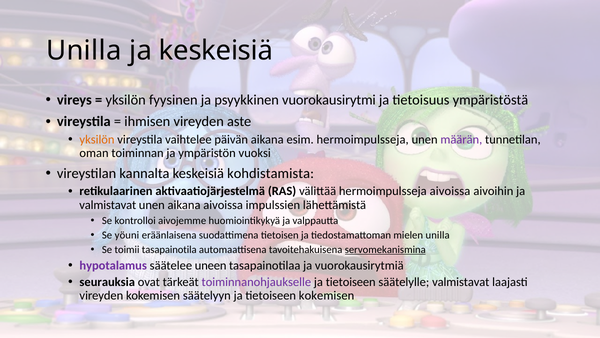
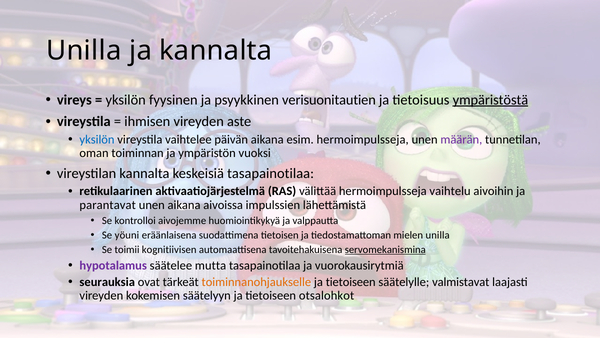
ja keskeisiä: keskeisiä -> kannalta (216, 50)
vuorokausirytmi: vuorokausirytmi -> verisuonitautien (329, 100)
ympäristöstä underline: none -> present (490, 100)
yksilön colour: orange -> blue (97, 139)
keskeisiä kohdistamista: kohdistamista -> tasapainotilaa (271, 173)
hermoimpulsseja aivoissa: aivoissa -> vaihtelu (450, 191)
valmistavat: valmistavat -> parantavat (108, 205)
tasapainotila: tasapainotila -> kognitiivisen (169, 249)
uneen: uneen -> mutta (211, 265)
toiminnanohjaukselle colour: purple -> orange (256, 282)
tietoiseen kokemisen: kokemisen -> otsalohkot (327, 295)
